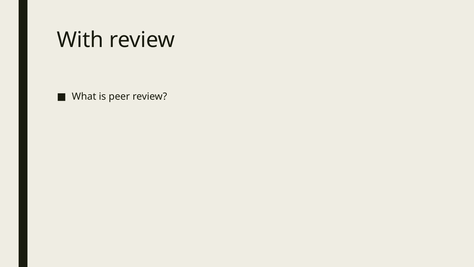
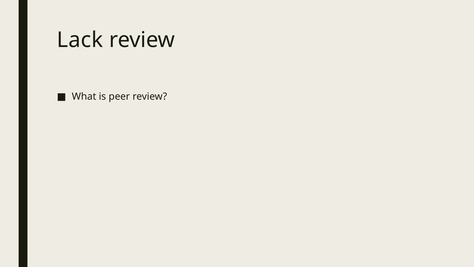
With: With -> Lack (80, 40)
